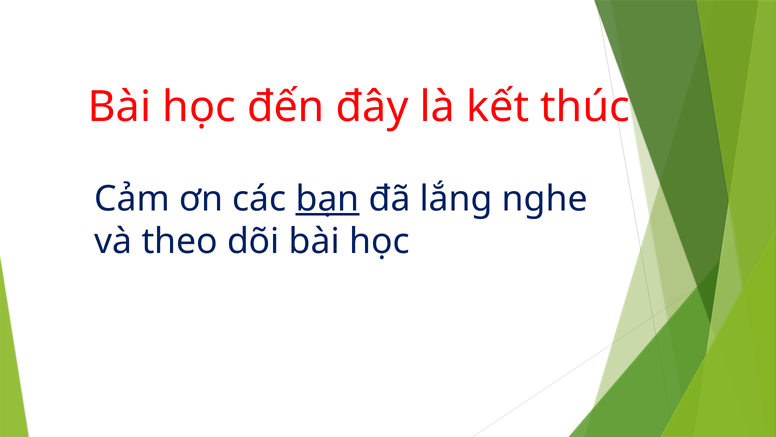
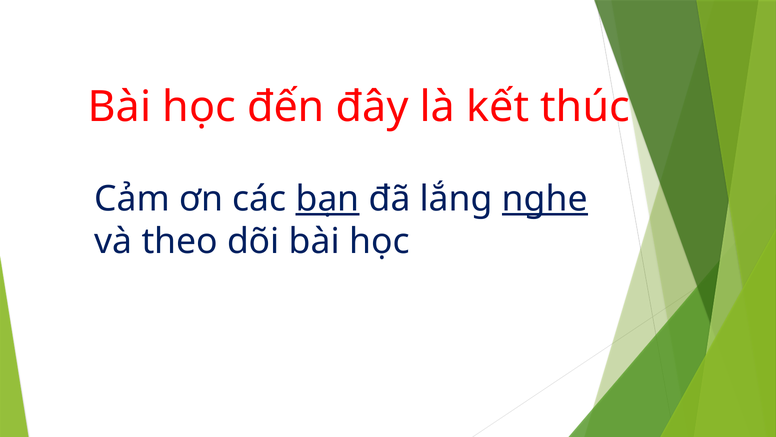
nghe underline: none -> present (545, 199)
